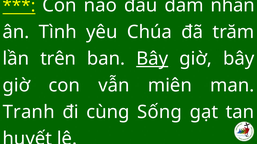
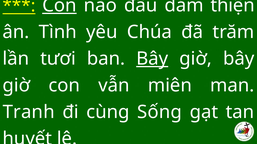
Con underline: none -> present (59, 5)
nhân: nhân -> thiện (233, 5)
trên: trên -> tươi (58, 59)
